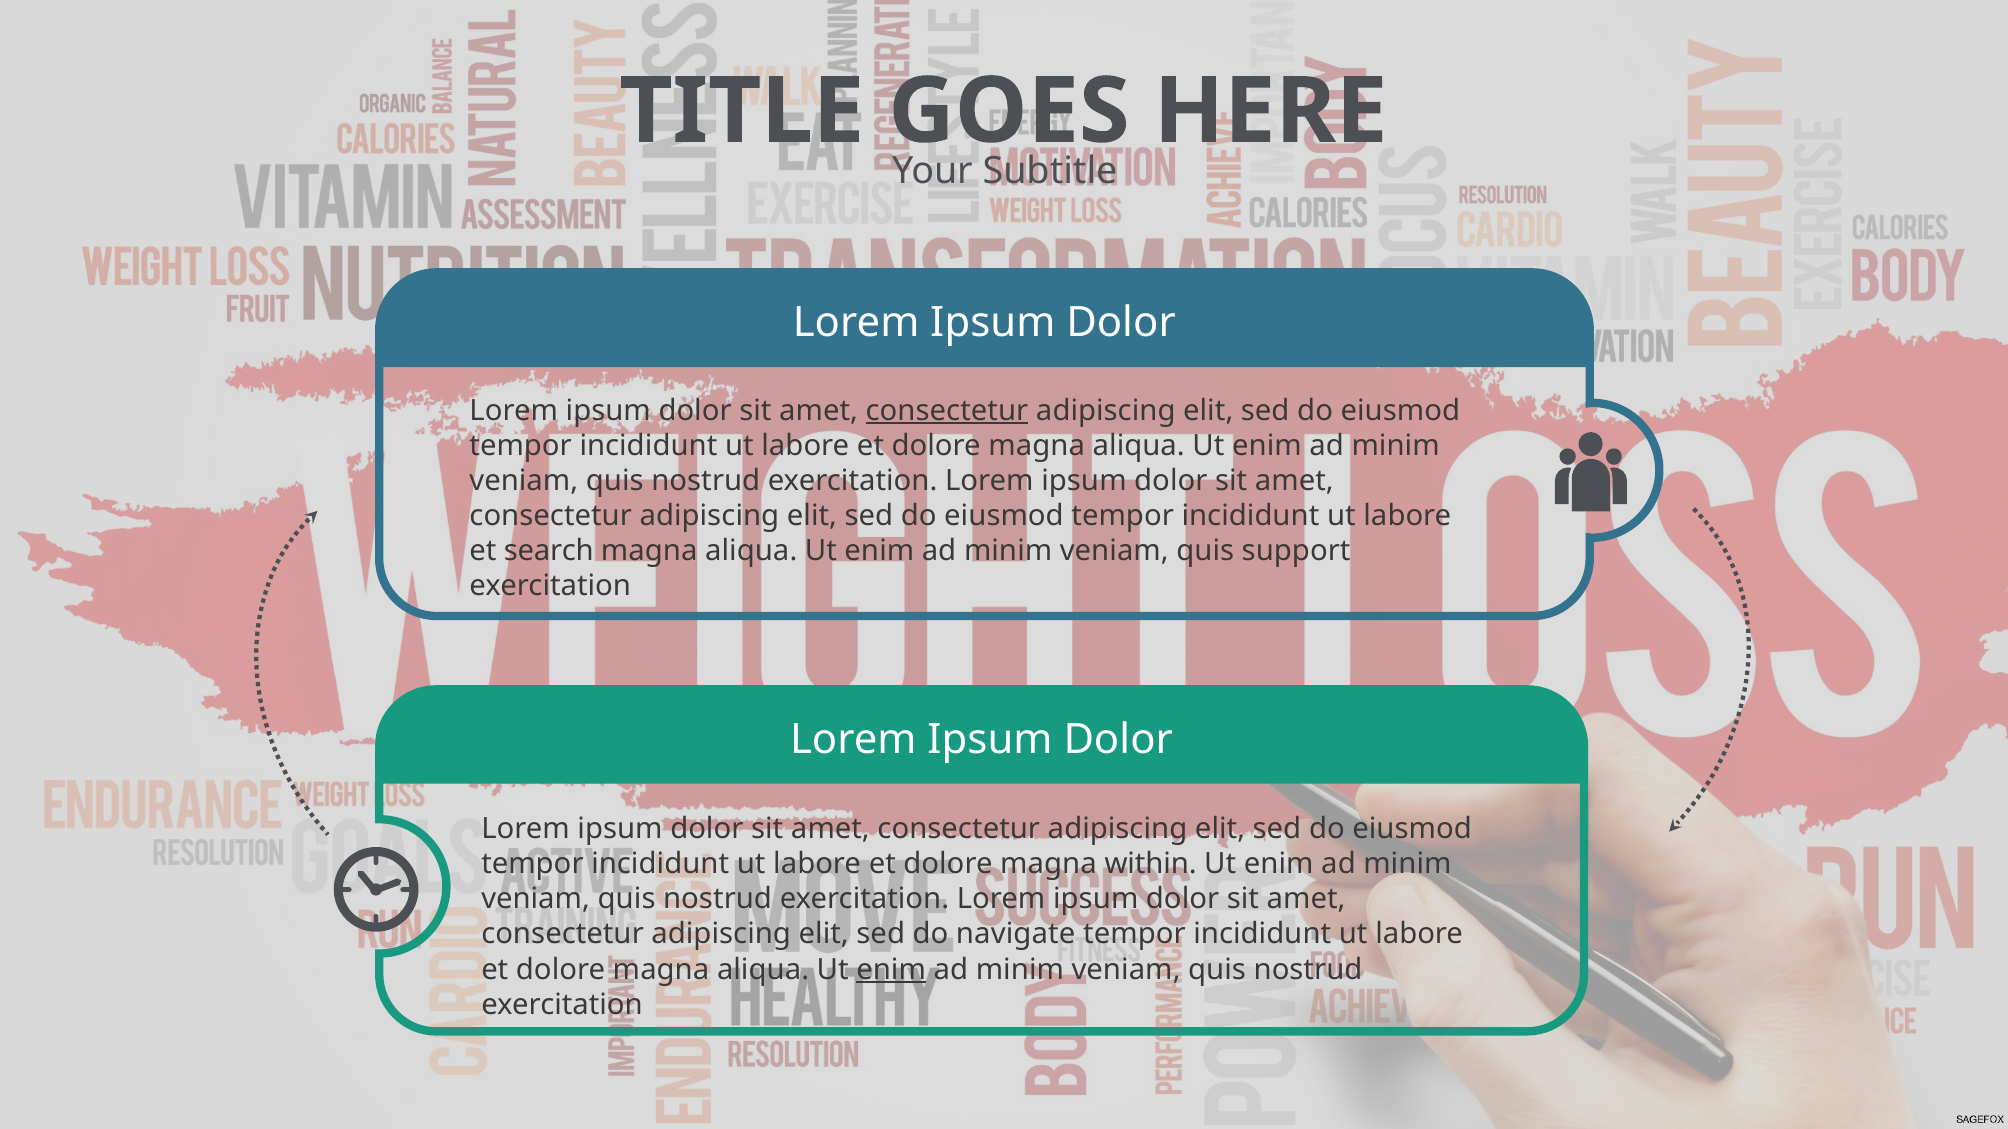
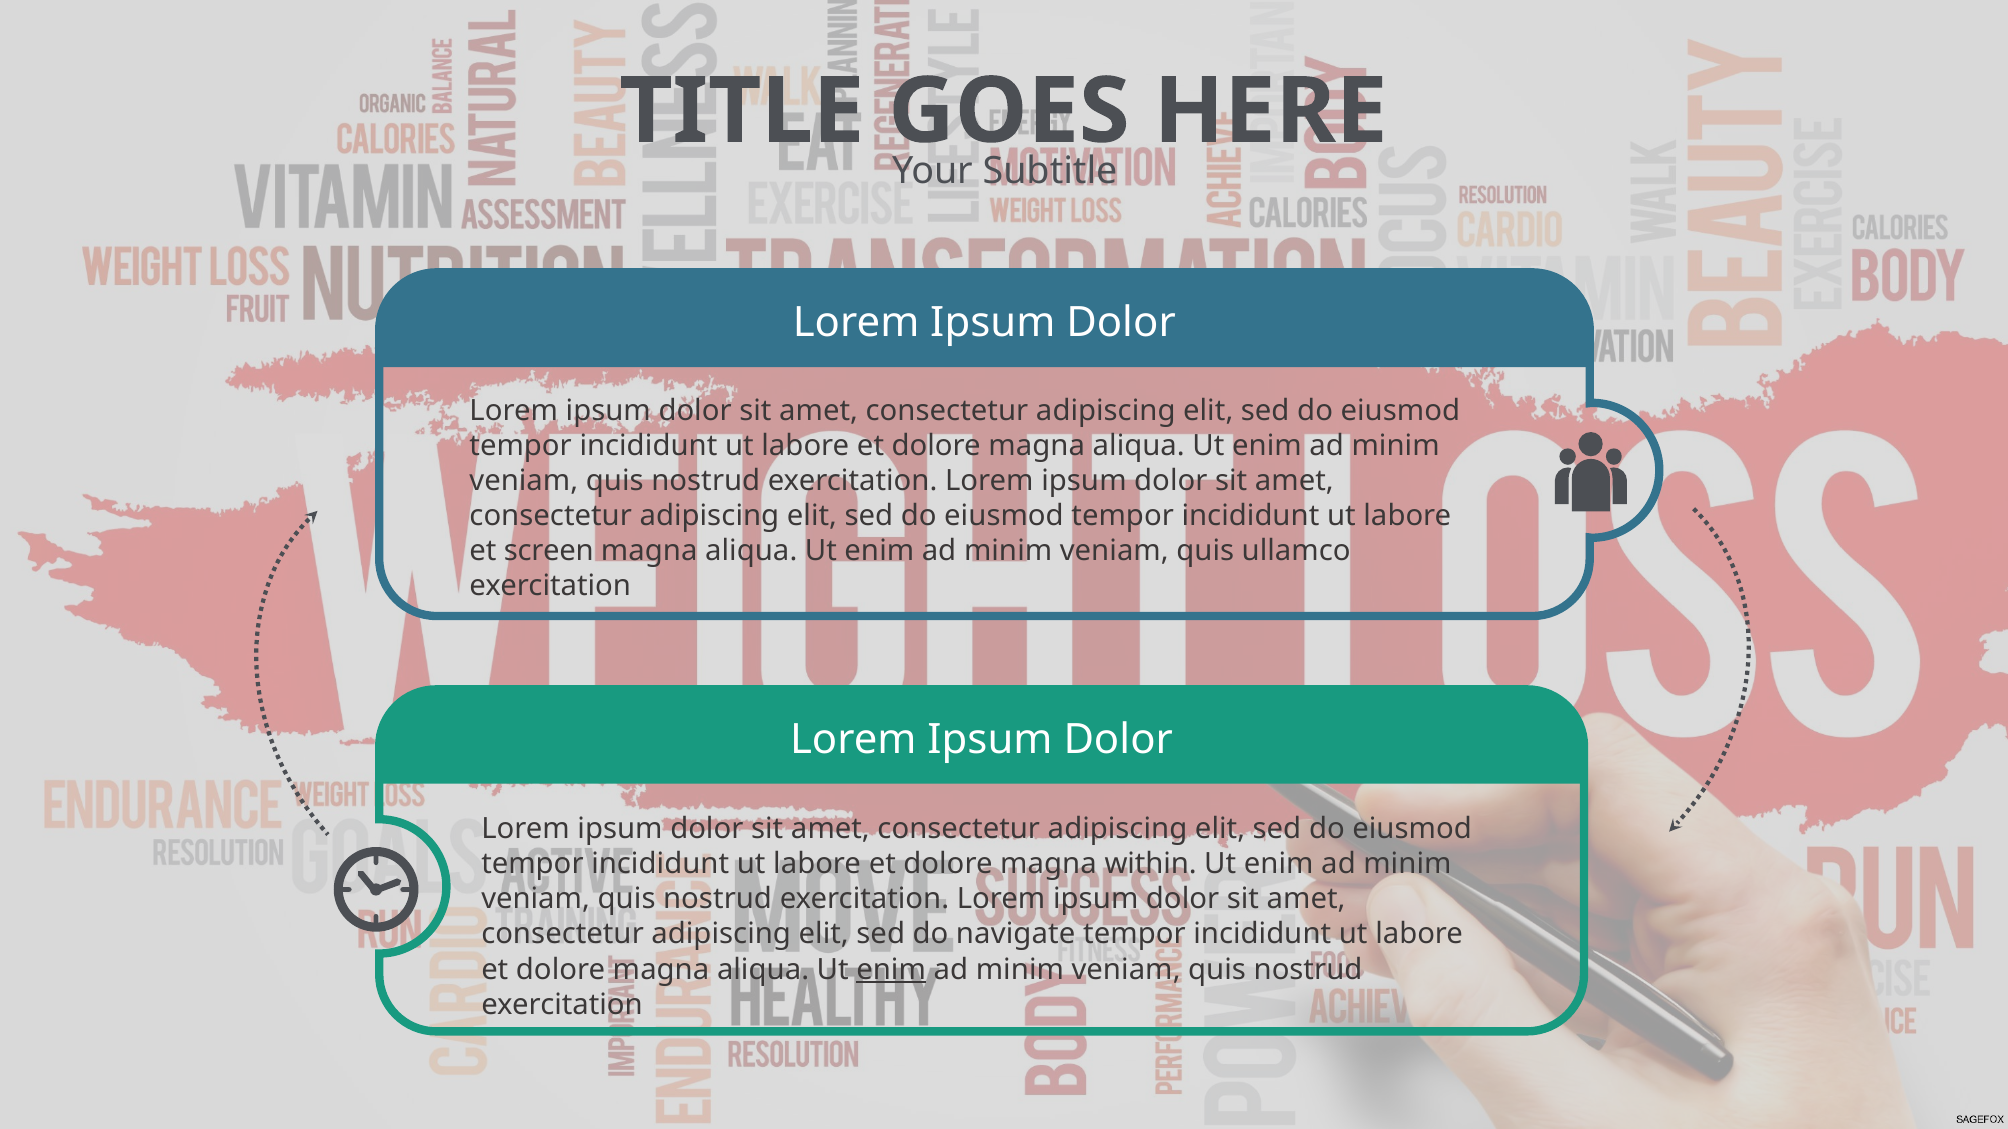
consectetur underline: present -> none (947, 411)
search: search -> screen (549, 551)
support: support -> ullamco (1296, 551)
